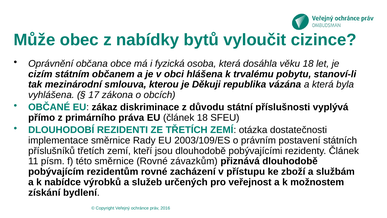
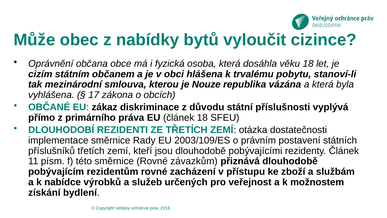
Děkuji: Děkuji -> Nouze (206, 84)
